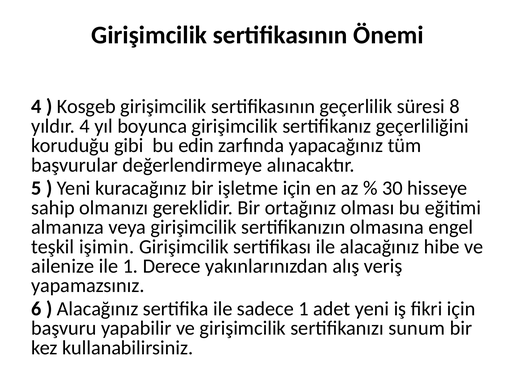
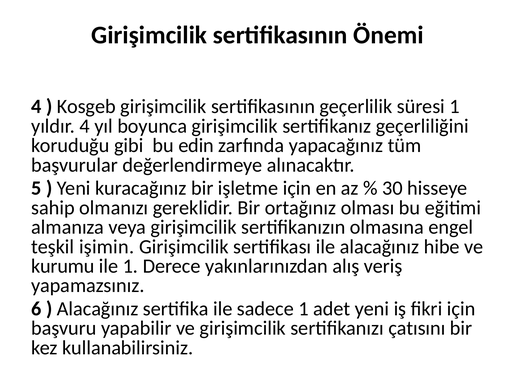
süresi 8: 8 -> 1 (455, 107)
ailenize: ailenize -> kurumu (63, 266)
sunum: sunum -> çatısını (417, 328)
